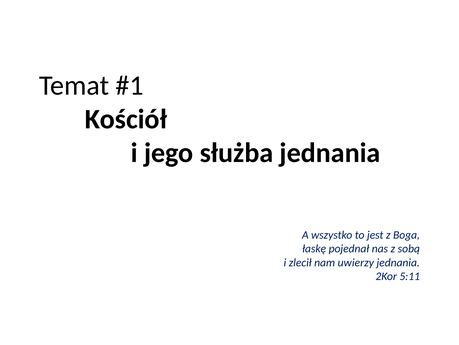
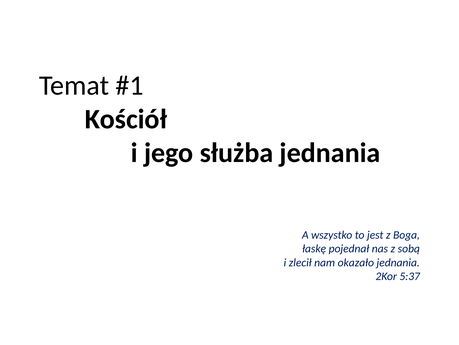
uwierzy: uwierzy -> okazało (356, 262)
5:11: 5:11 -> 5:37 (410, 276)
